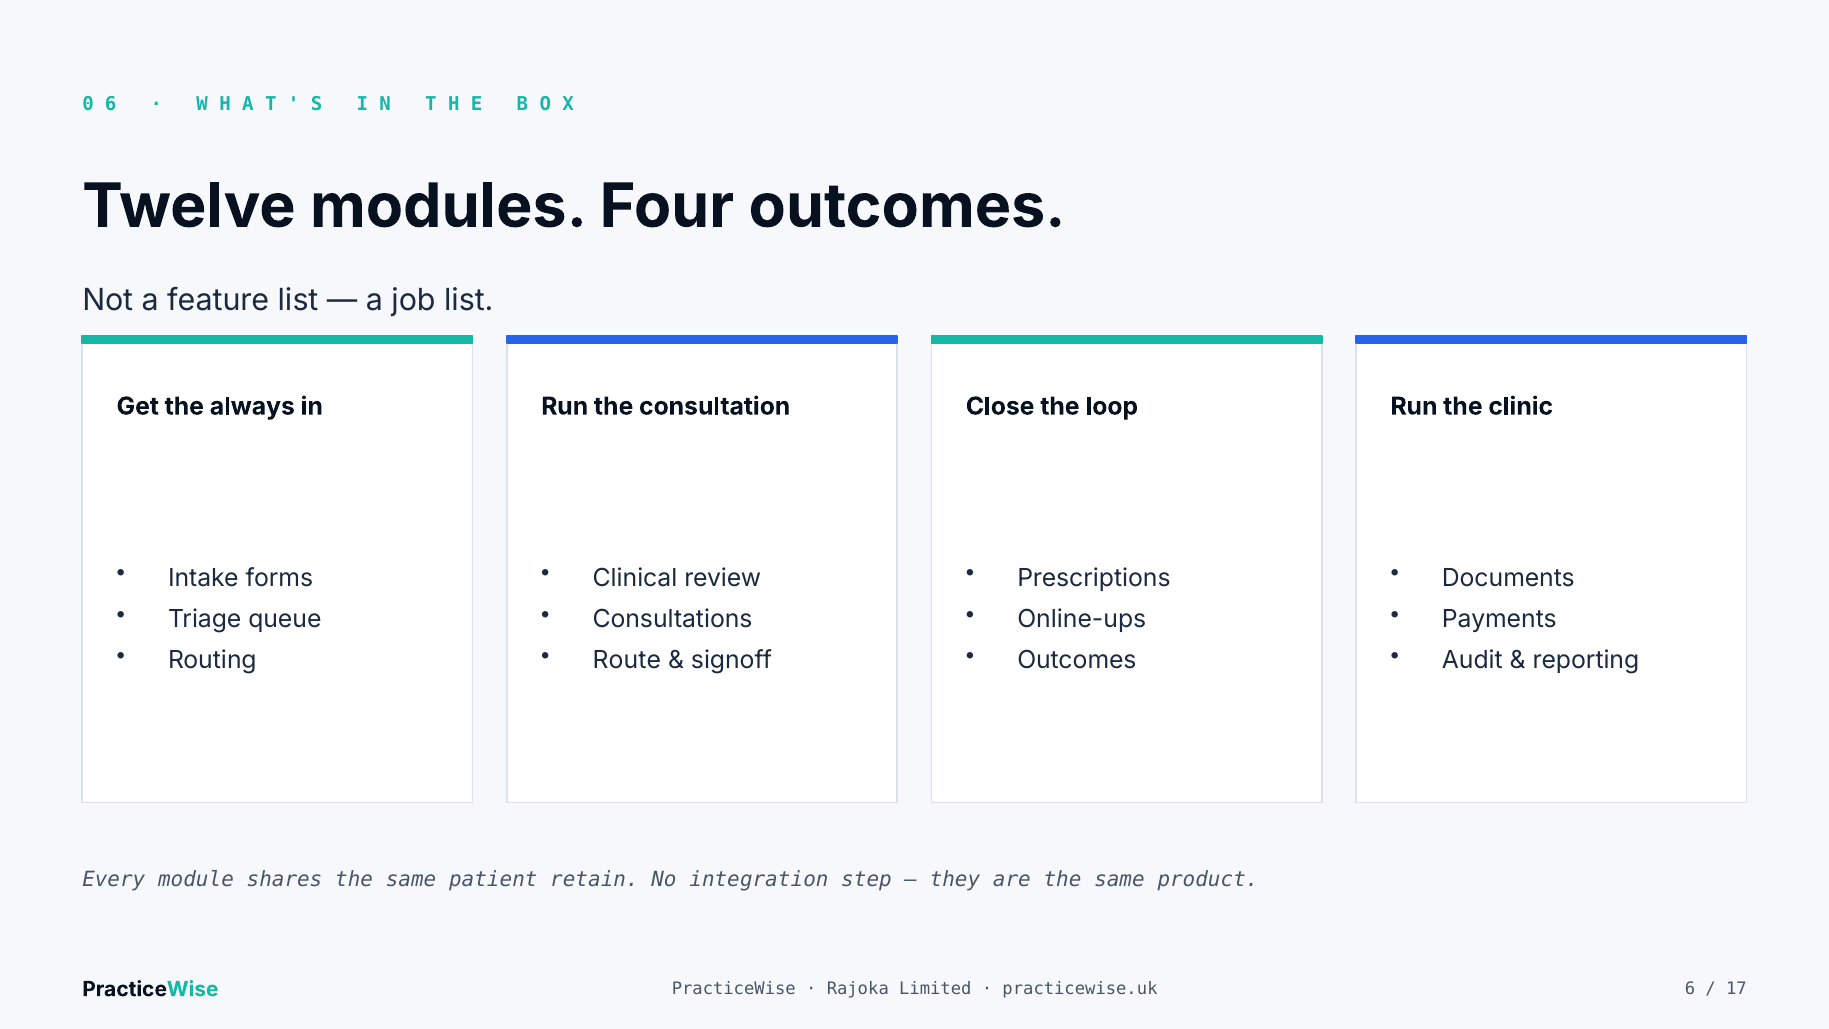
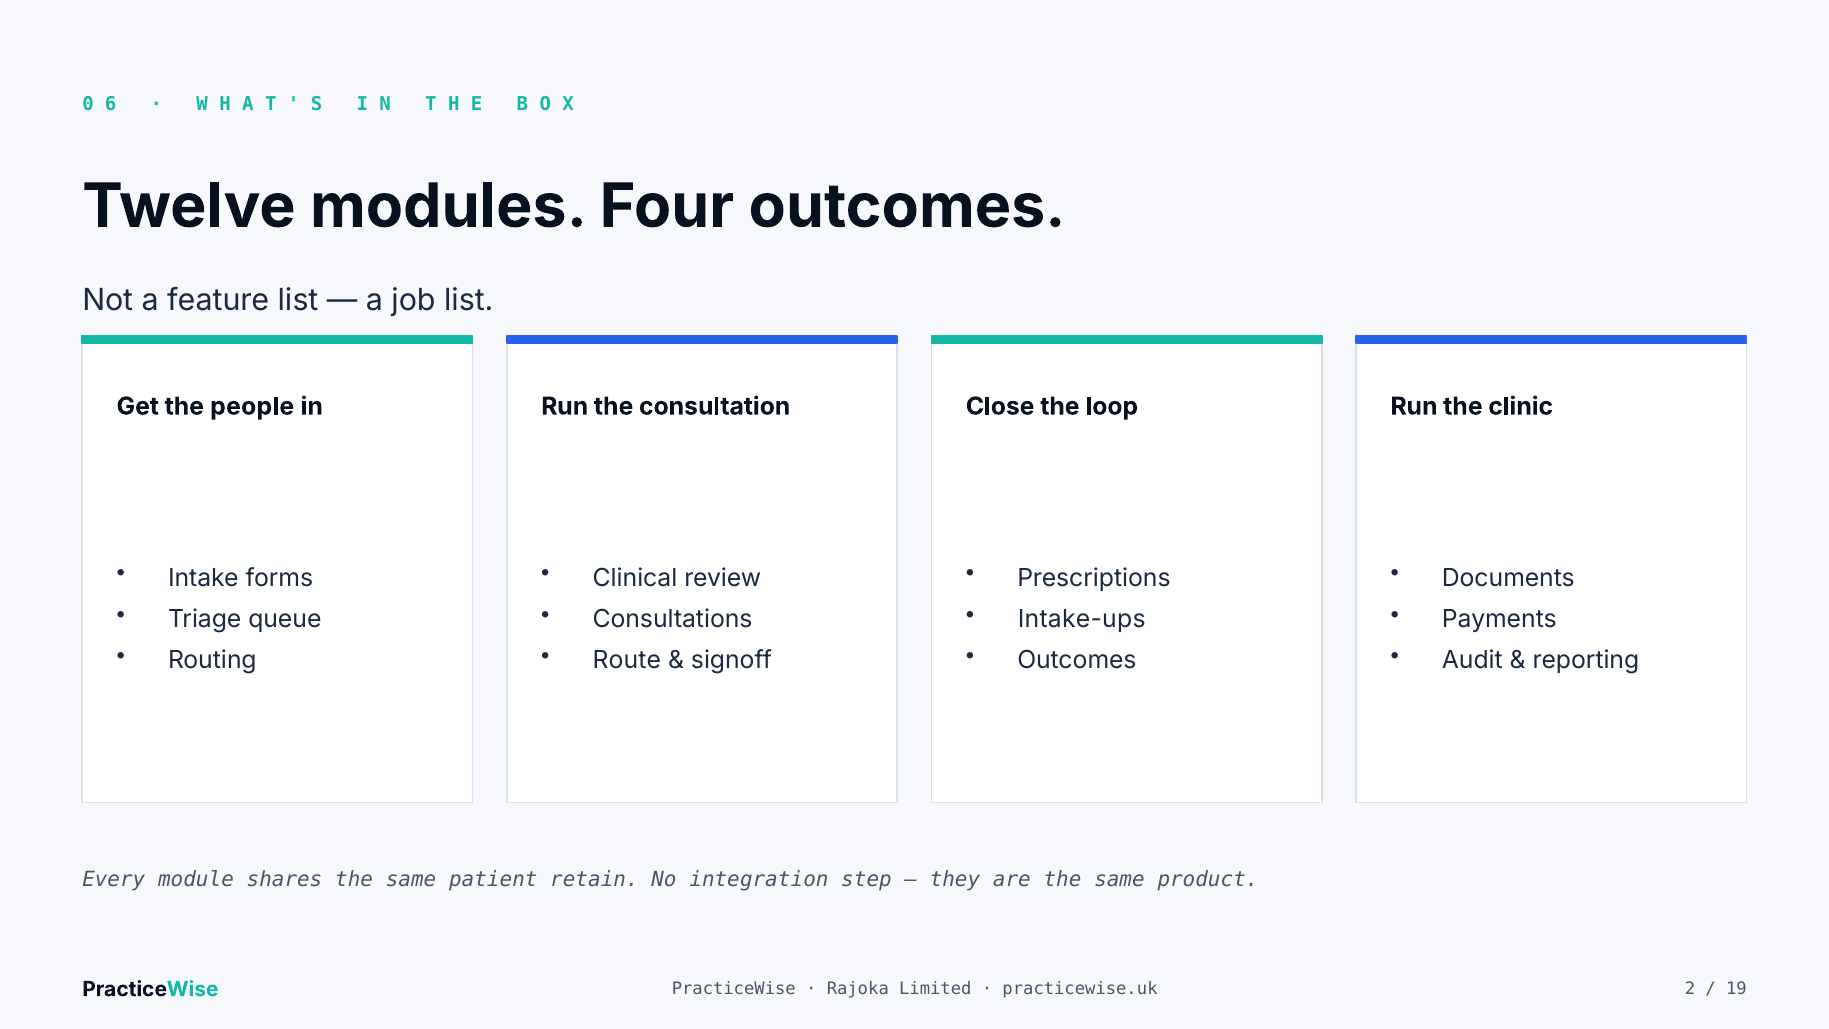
always: always -> people (252, 406)
Online-ups: Online-ups -> Intake-ups (1082, 619)
practicewise.uk 6: 6 -> 2 (1690, 989)
17: 17 -> 19 (1736, 989)
